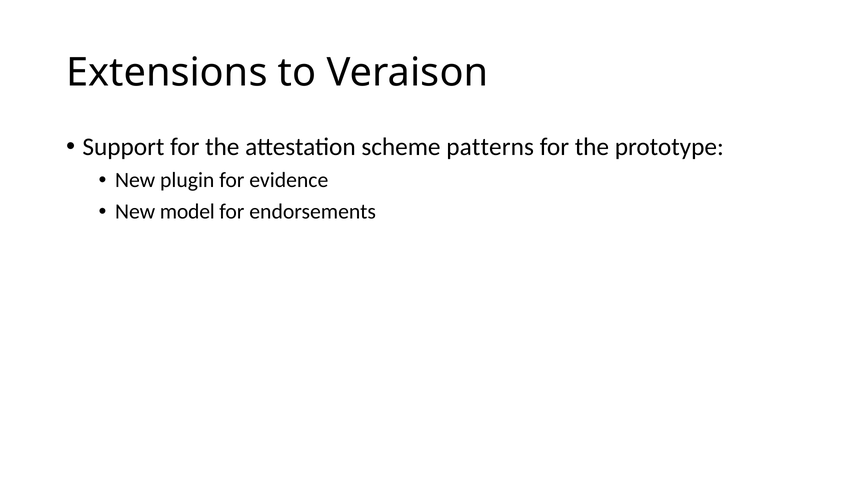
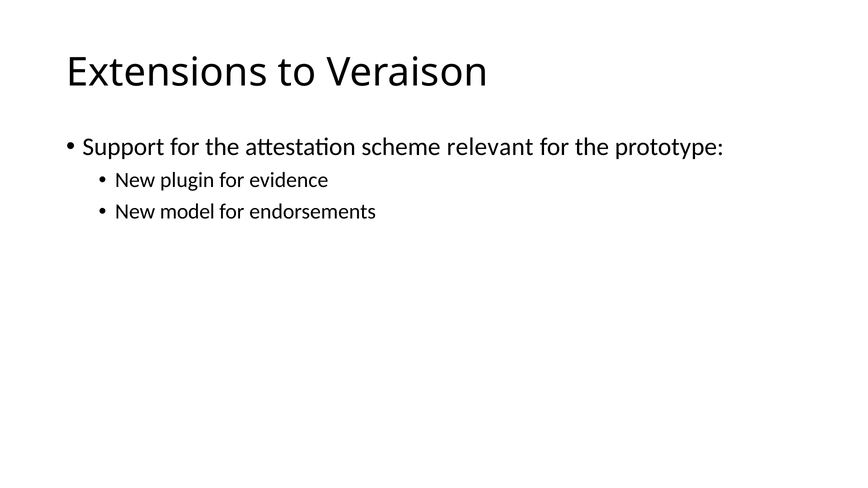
patterns: patterns -> relevant (490, 147)
